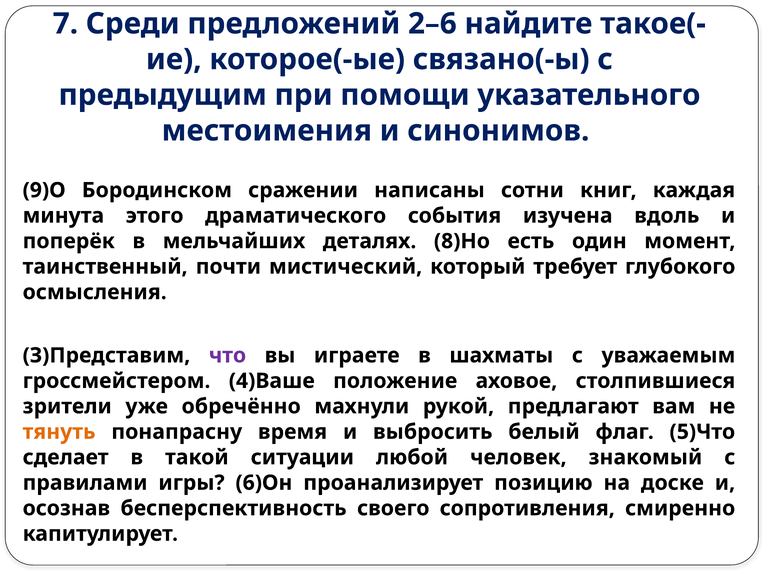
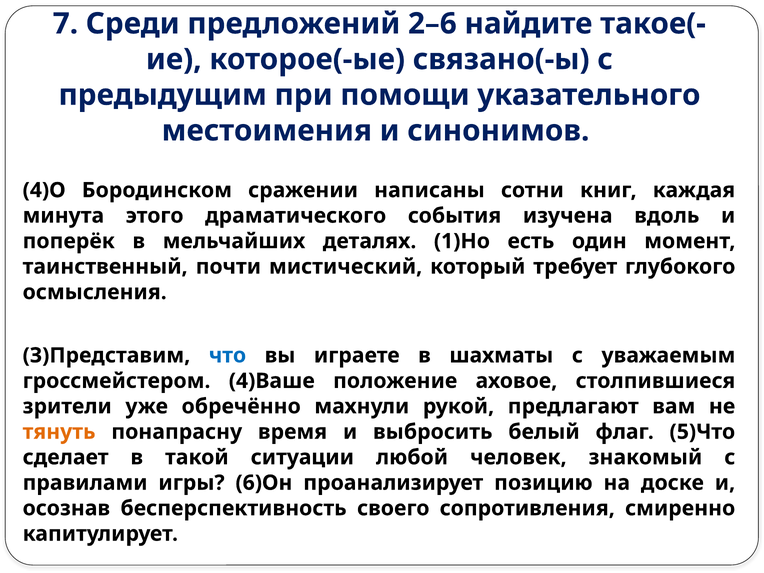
9)О: 9)О -> 4)О (44, 190)
8)Но: 8)Но -> 1)Но (462, 241)
что colour: purple -> blue (227, 355)
